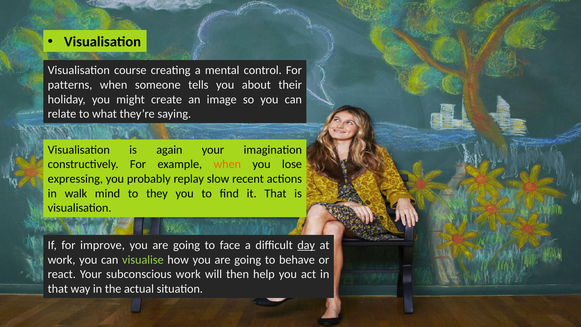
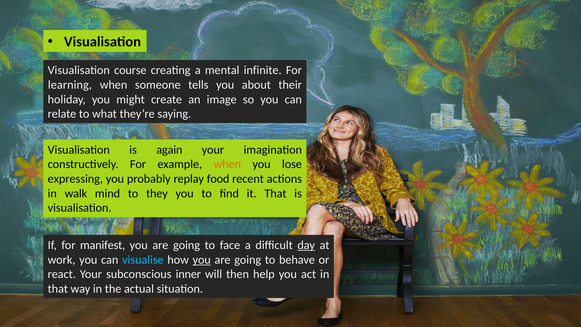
control: control -> infinite (263, 70)
patterns: patterns -> learning (70, 85)
slow: slow -> food (218, 179)
improve: improve -> manifest (103, 245)
visualise colour: light green -> light blue (143, 260)
you underline: none -> present (202, 260)
subconscious work: work -> inner (188, 274)
